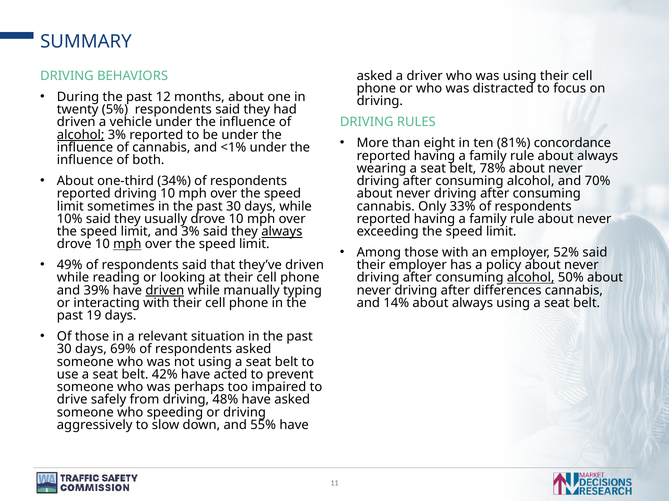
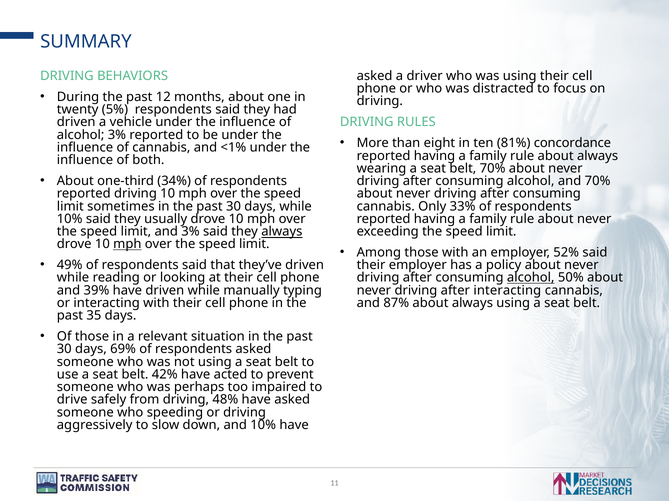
alcohol underline: present -> none (81, 135)
belt 78%: 78% -> 70% (493, 169)
driven underline: present -> none (165, 291)
after differences: differences -> interacting (507, 291)
14%: 14% -> 87% (396, 303)
19: 19 -> 35 (94, 316)
and 55%: 55% -> 10% (263, 426)
